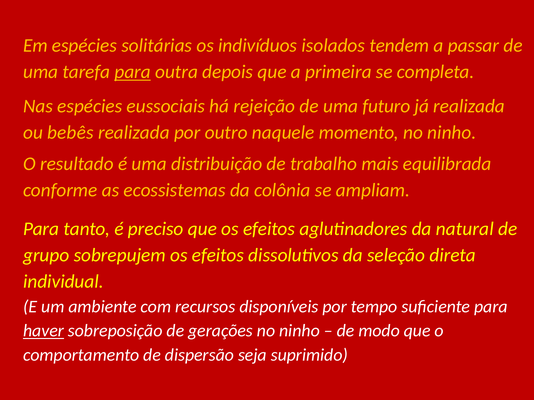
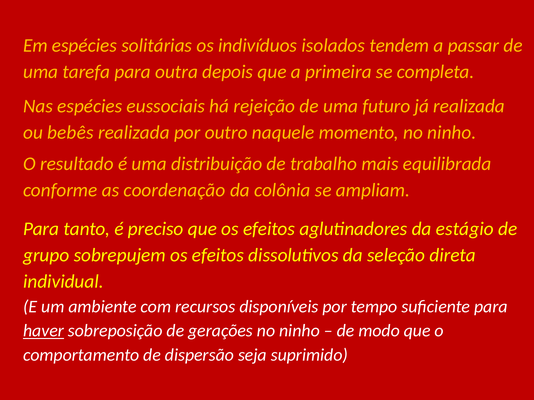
para underline: present -> none (133, 72)
ecossistemas: ecossistemas -> coordenação (175, 190)
natural: natural -> estágio (465, 229)
